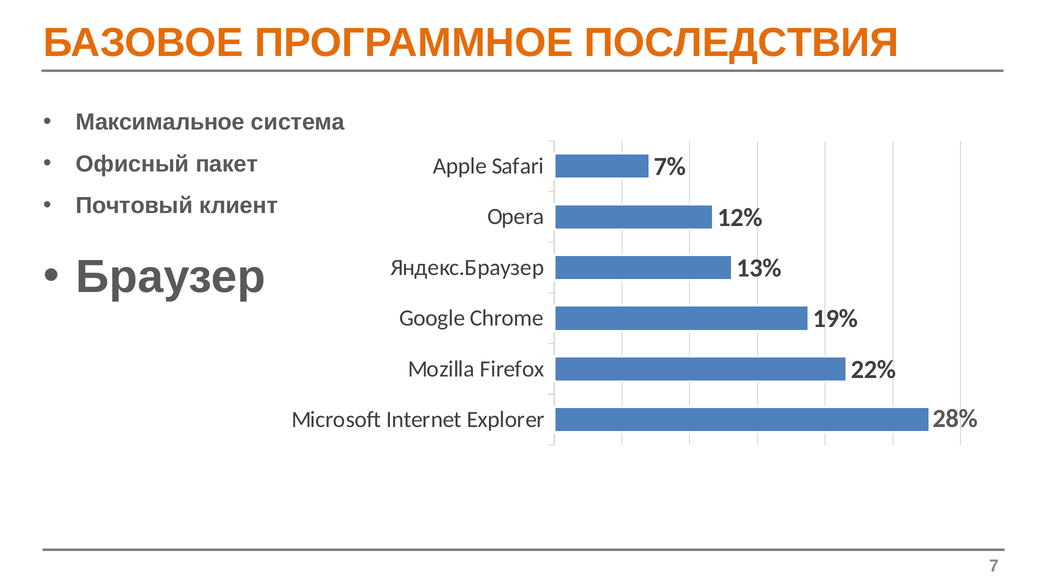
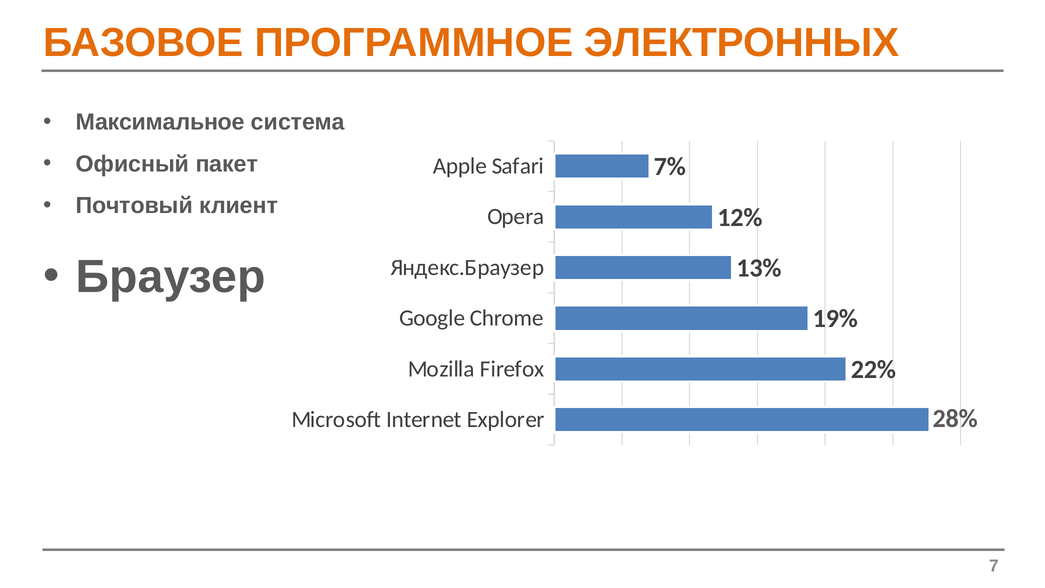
ПОСЛЕДСТВИЯ: ПОСЛЕДСТВИЯ -> ЭЛЕКТРОННЫХ (742, 43)
